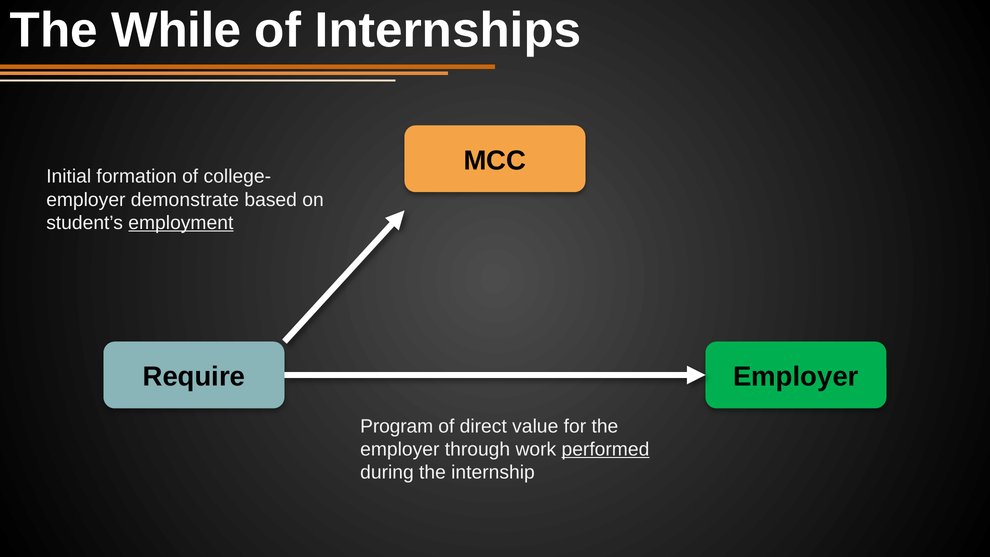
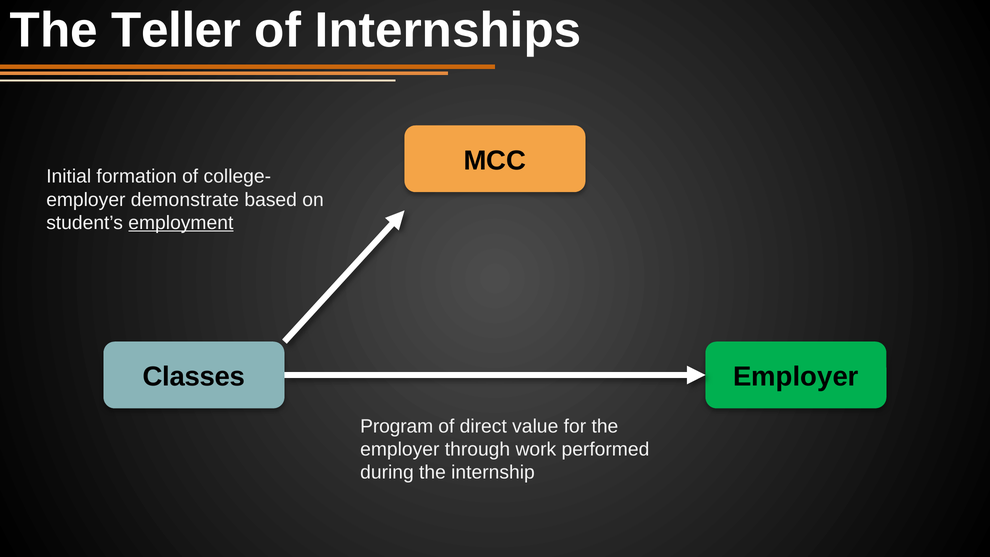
While: While -> Teller (176, 31)
Require: Require -> Classes (194, 377)
performed underline: present -> none (605, 449)
